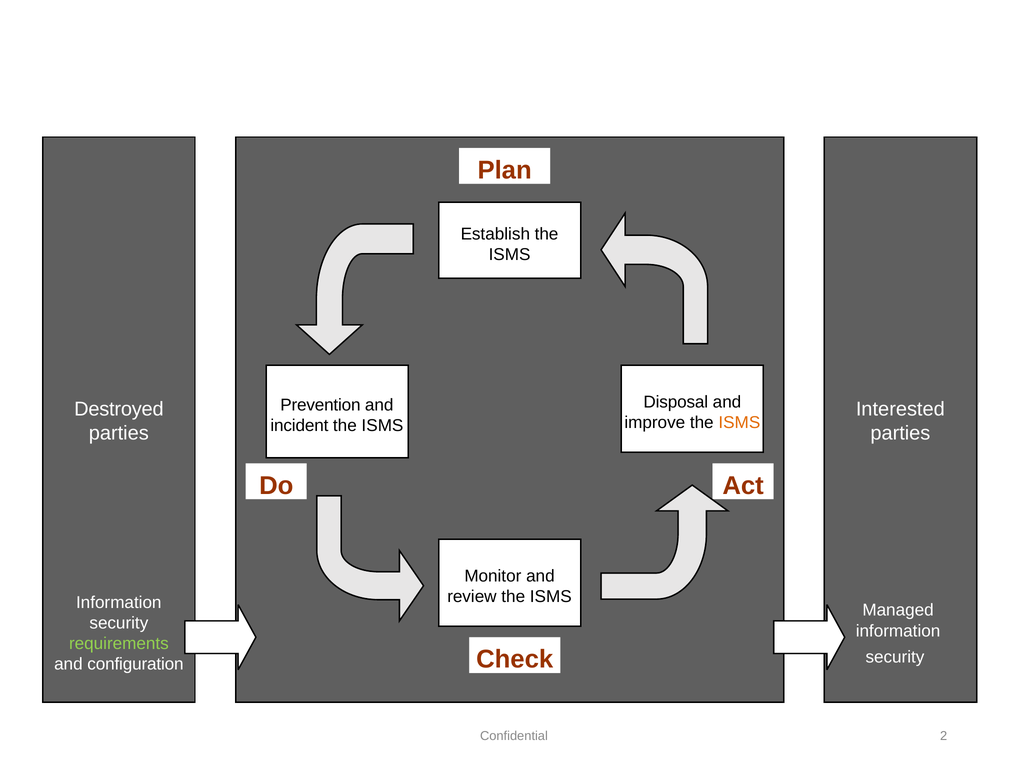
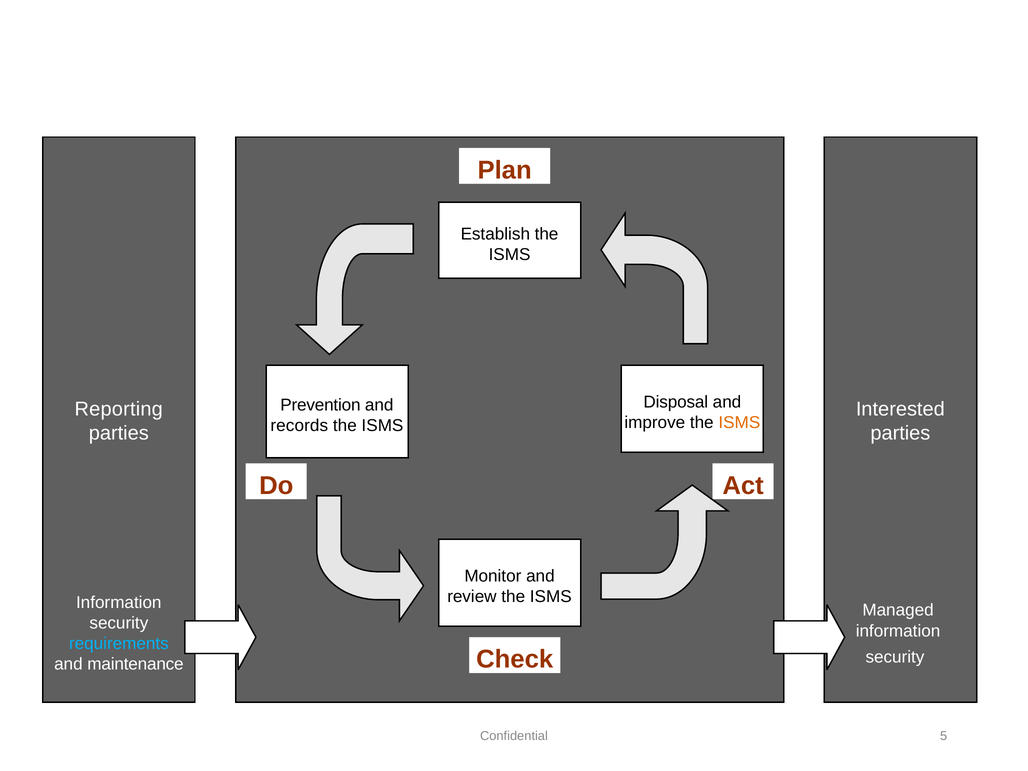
Destroyed: Destroyed -> Reporting (119, 409)
incident: incident -> records (299, 426)
requirements colour: light green -> light blue (119, 644)
configuration: configuration -> maintenance (135, 664)
2: 2 -> 5 (944, 736)
